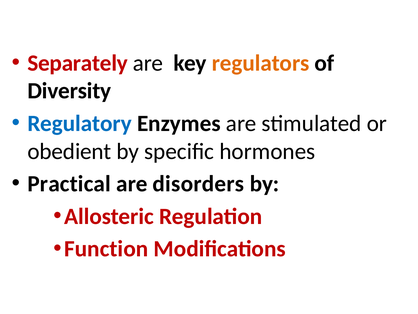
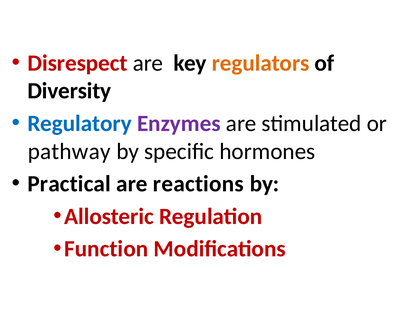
Separately: Separately -> Disrespect (78, 63)
Enzymes colour: black -> purple (179, 123)
obedient: obedient -> pathway (69, 151)
disorders: disorders -> reactions (198, 184)
